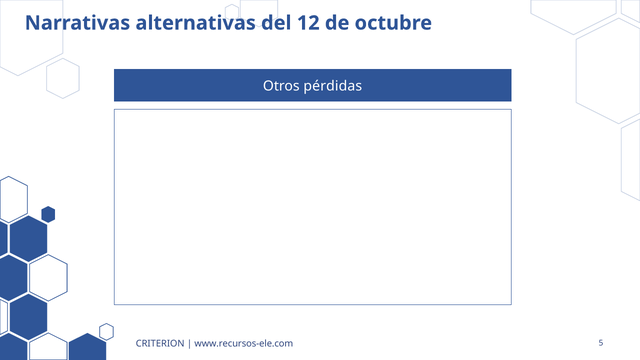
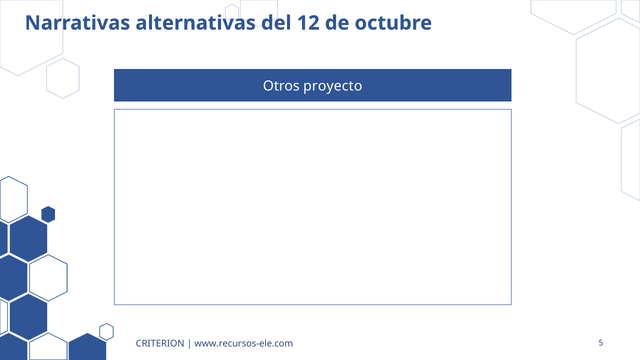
pérdidas: pérdidas -> proyecto (333, 86)
